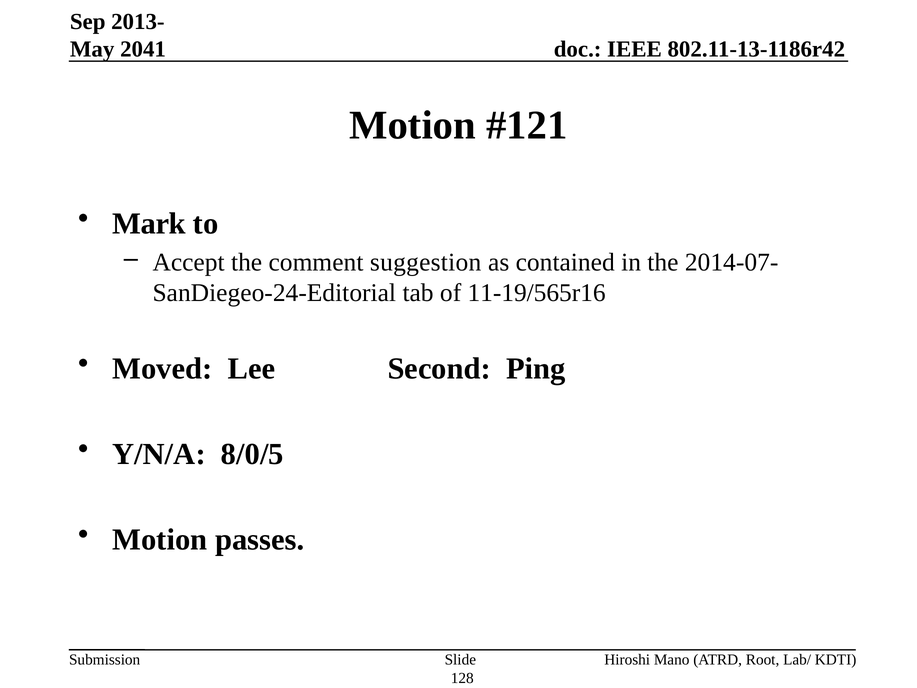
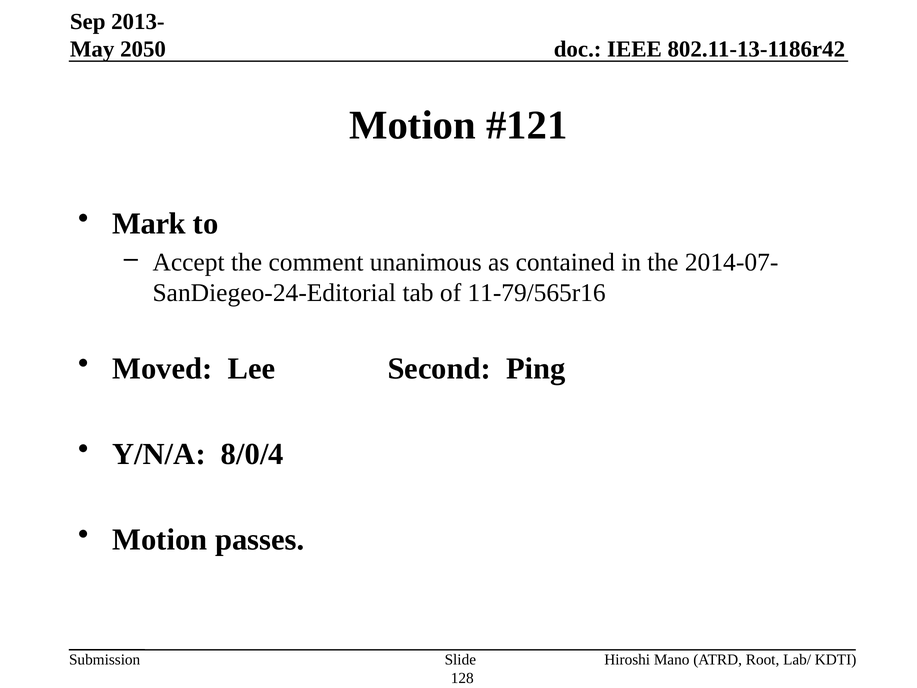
2041: 2041 -> 2050 (143, 49)
suggestion: suggestion -> unanimous (426, 262)
11-19/565r16: 11-19/565r16 -> 11-79/565r16 (537, 293)
8/0/5: 8/0/5 -> 8/0/4 (252, 454)
